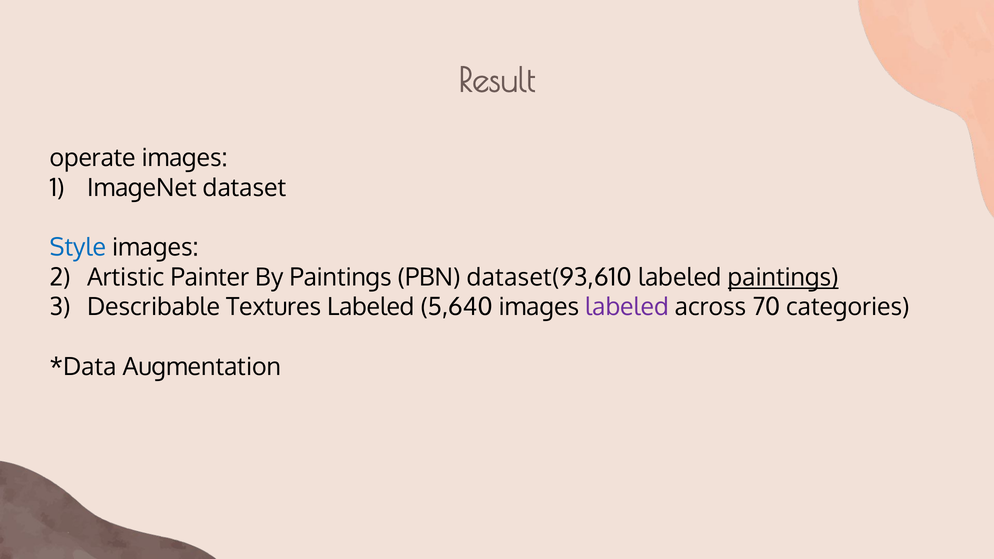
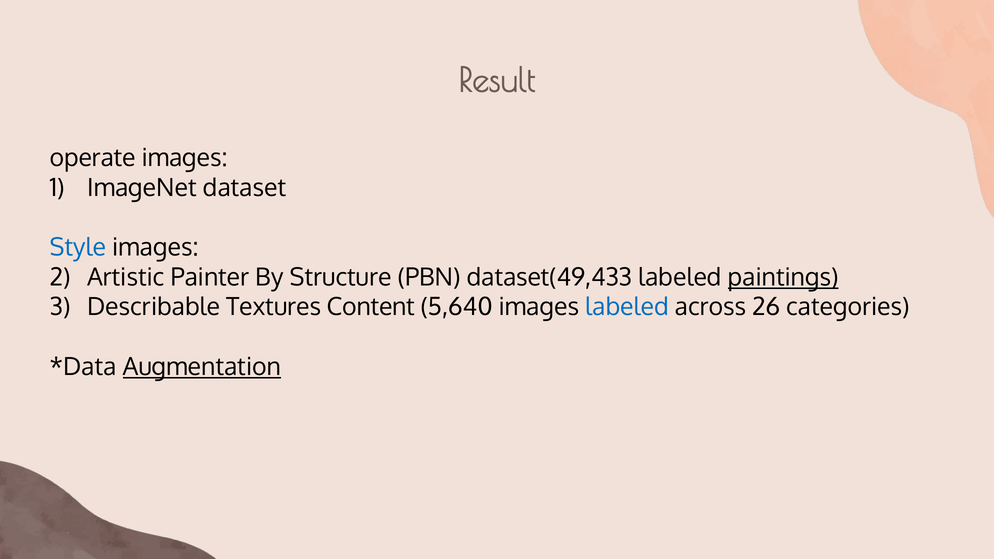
By Paintings: Paintings -> Structure (341, 278)
dataset(93,610: dataset(93,610 -> dataset(49,433 (550, 278)
Textures Labeled: Labeled -> Content (371, 307)
labeled colour: purple -> blue (627, 307)
70: 70 -> 26 (766, 307)
Augmentation underline: none -> present (202, 367)
